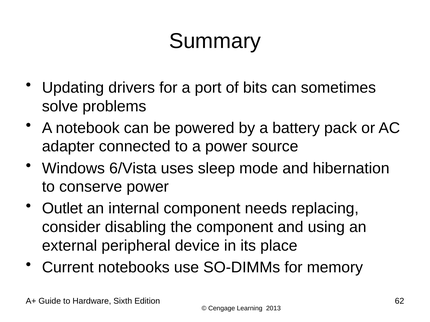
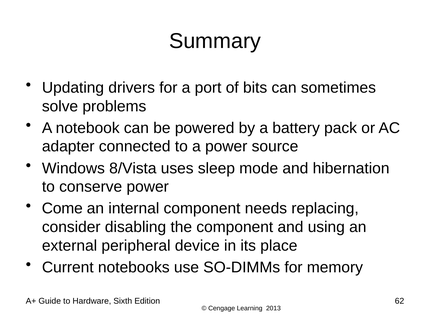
6/Vista: 6/Vista -> 8/Vista (133, 168)
Outlet: Outlet -> Come (62, 209)
